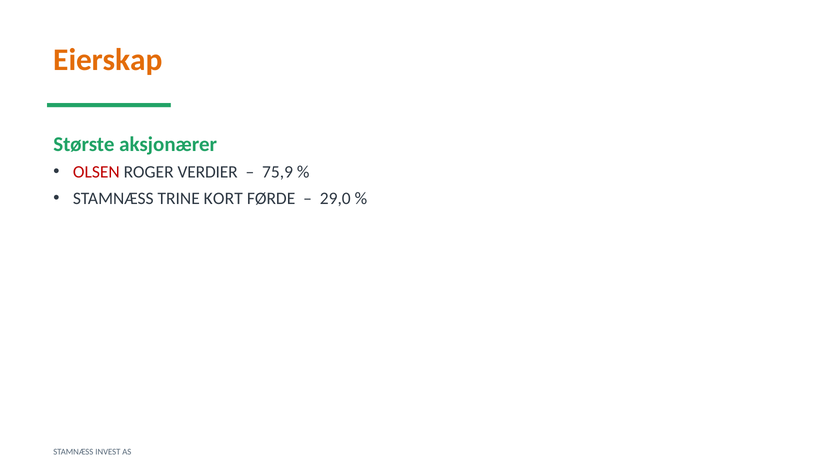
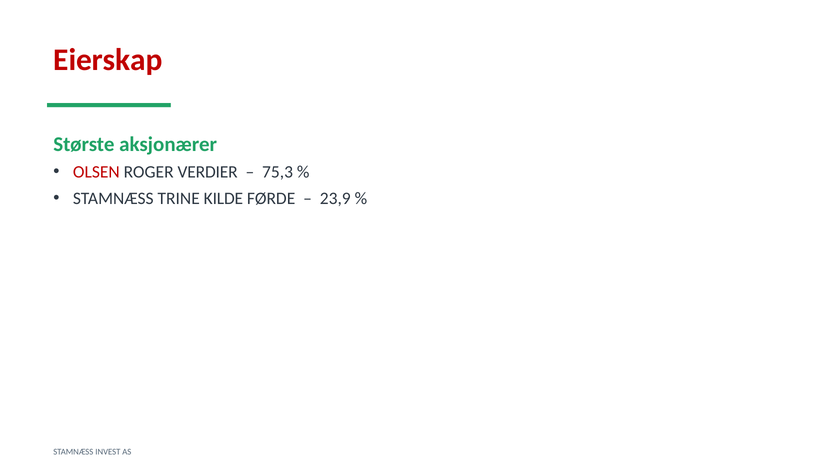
Eierskap colour: orange -> red (108, 60)
75,9: 75,9 -> 75,3 (278, 172)
KORT: KORT -> KILDE (223, 199)
29,0: 29,0 -> 23,9 (335, 199)
